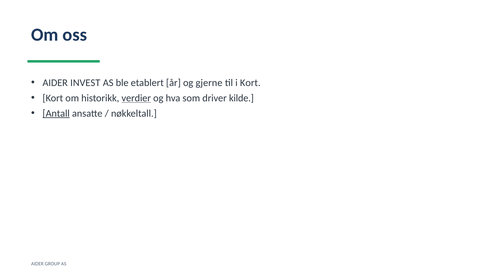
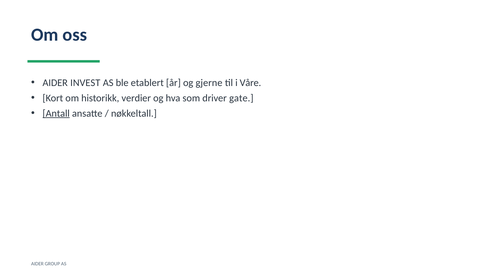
i Kort: Kort -> Våre (250, 83)
verdier underline: present -> none (136, 98)
kilde: kilde -> gate (241, 98)
